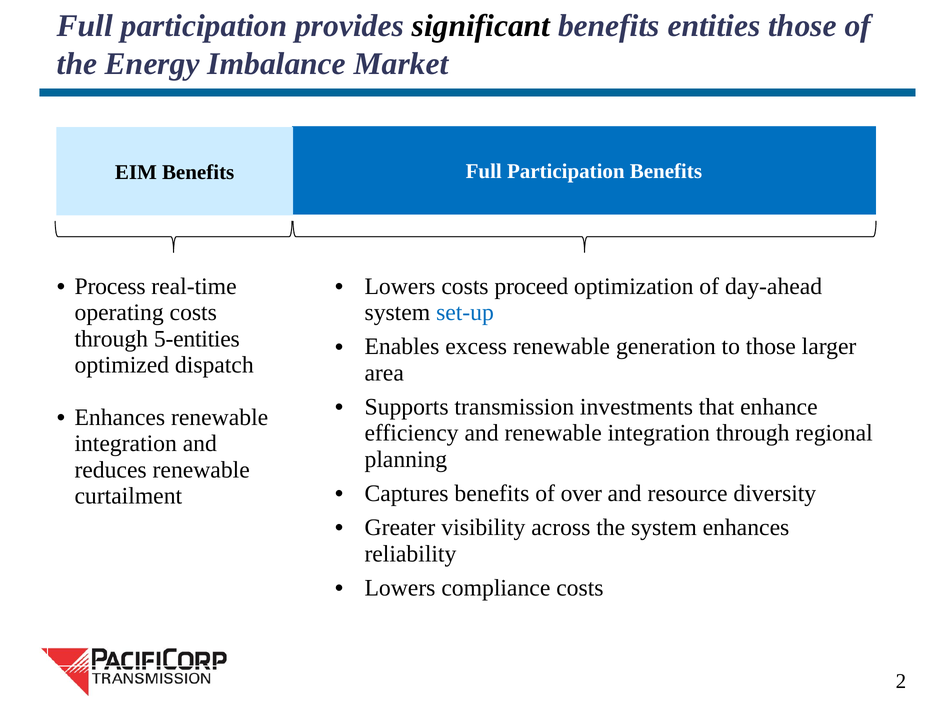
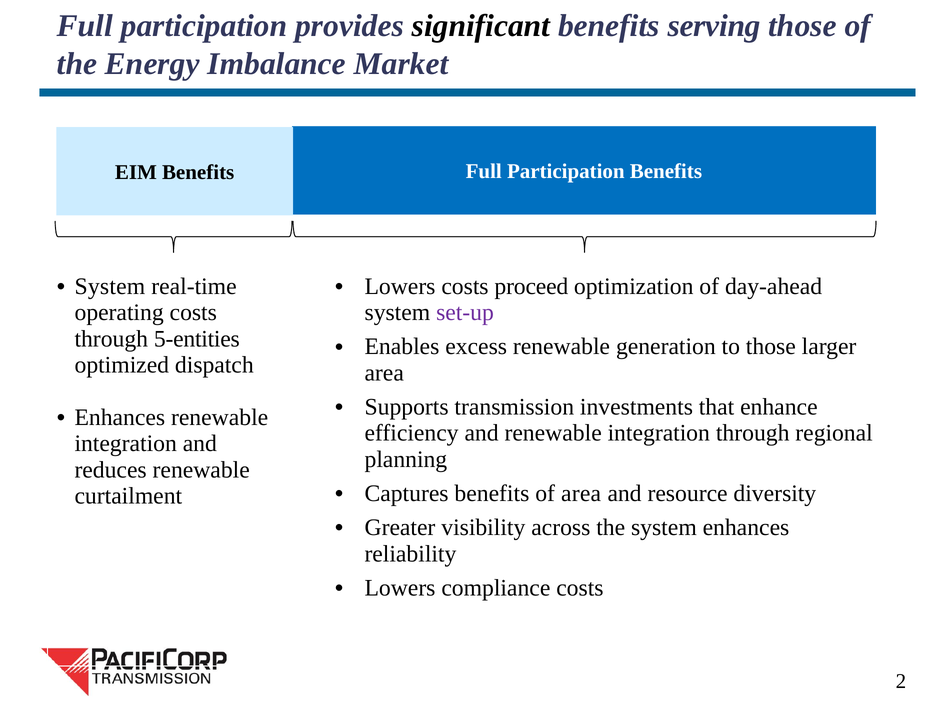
entities: entities -> serving (714, 26)
Process: Process -> System (110, 286)
set-up colour: blue -> purple (465, 313)
of over: over -> area (581, 494)
